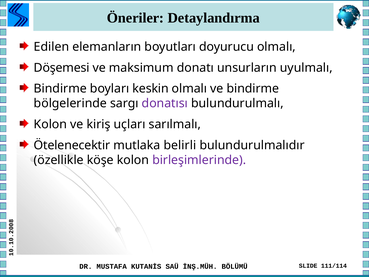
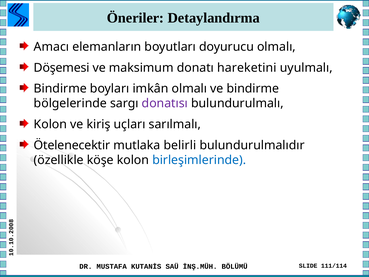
Edilen: Edilen -> Amacı (51, 47)
unsurların: unsurların -> hareketini (247, 68)
keskin: keskin -> imkân (150, 89)
birleşimlerinde colour: purple -> blue (199, 160)
